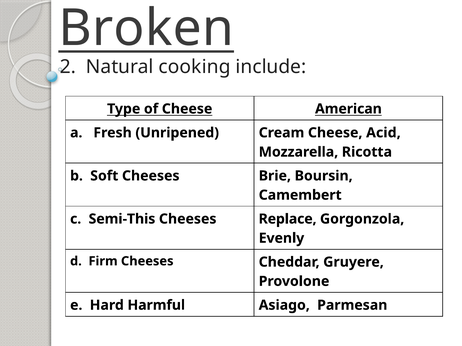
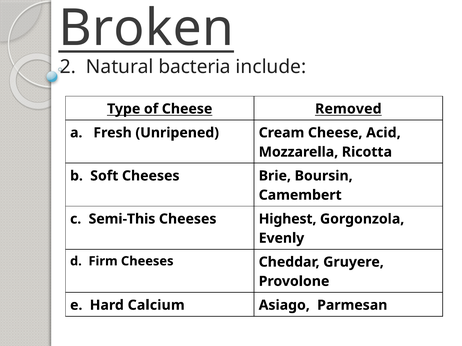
cooking: cooking -> bacteria (195, 67)
American: American -> Removed (348, 109)
Replace: Replace -> Highest (288, 219)
Harmful: Harmful -> Calcium (156, 306)
